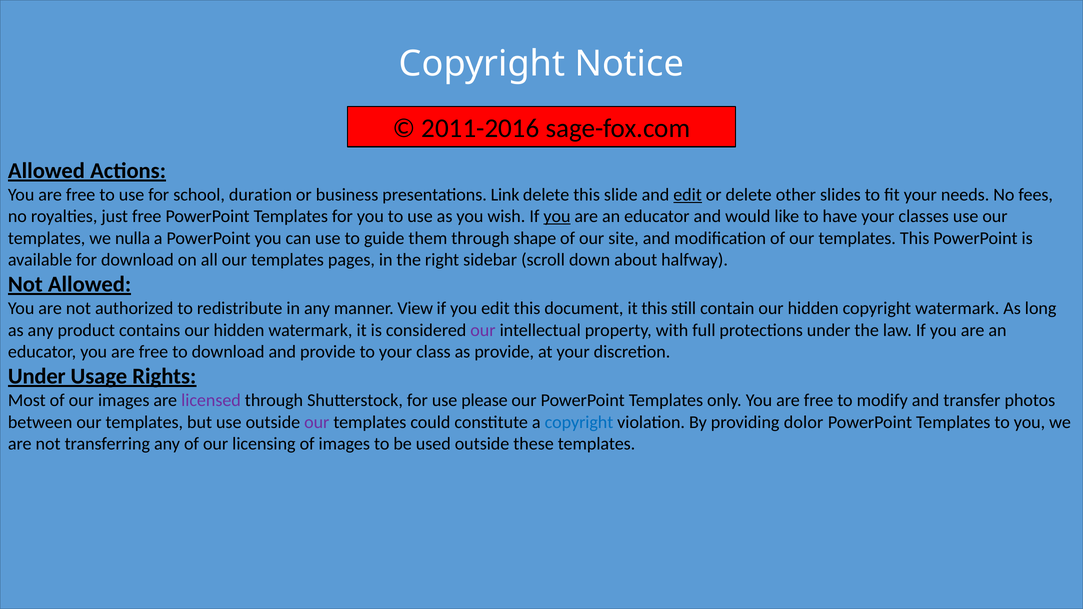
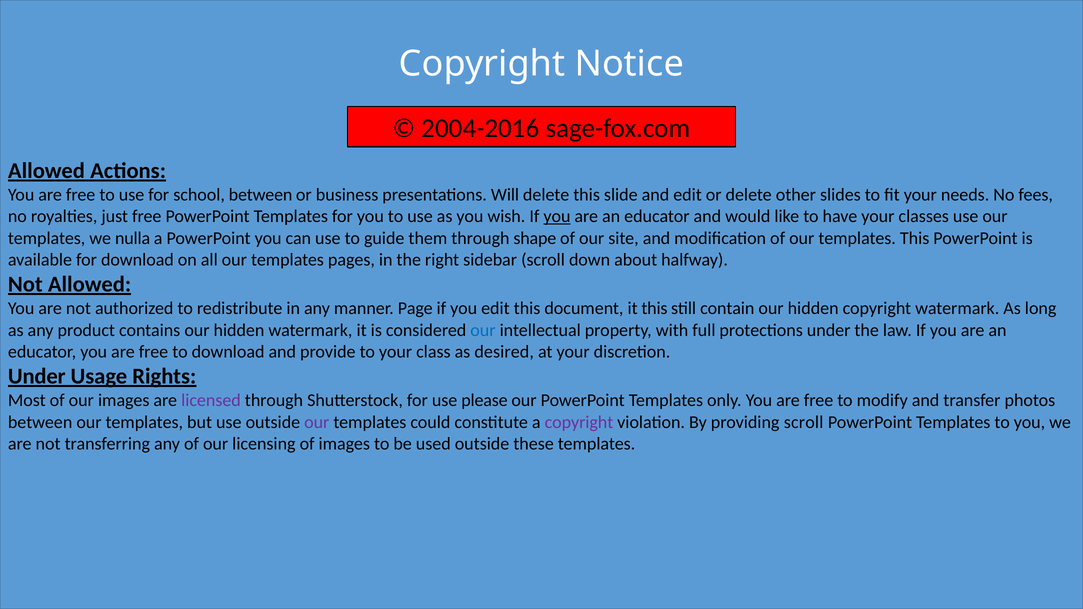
2011-2016: 2011-2016 -> 2004-2016 (480, 129)
school duration: duration -> between (261, 195)
Link: Link -> Will (505, 195)
edit underline: present -> none (688, 195)
View: View -> Page (415, 309)
our colour: purple -> blue (483, 330)
as provide: provide -> desired (504, 352)
copyright colour: blue -> purple (579, 422)
providing dolor: dolor -> scroll (804, 422)
